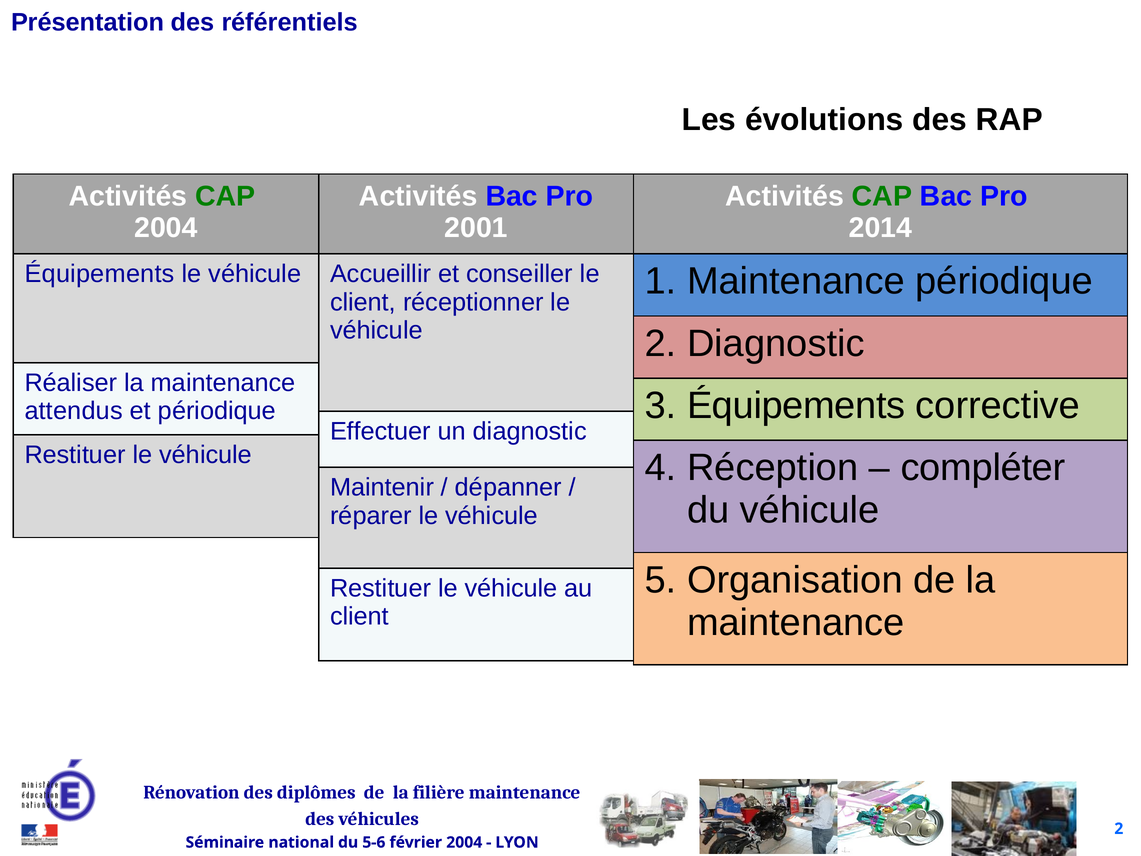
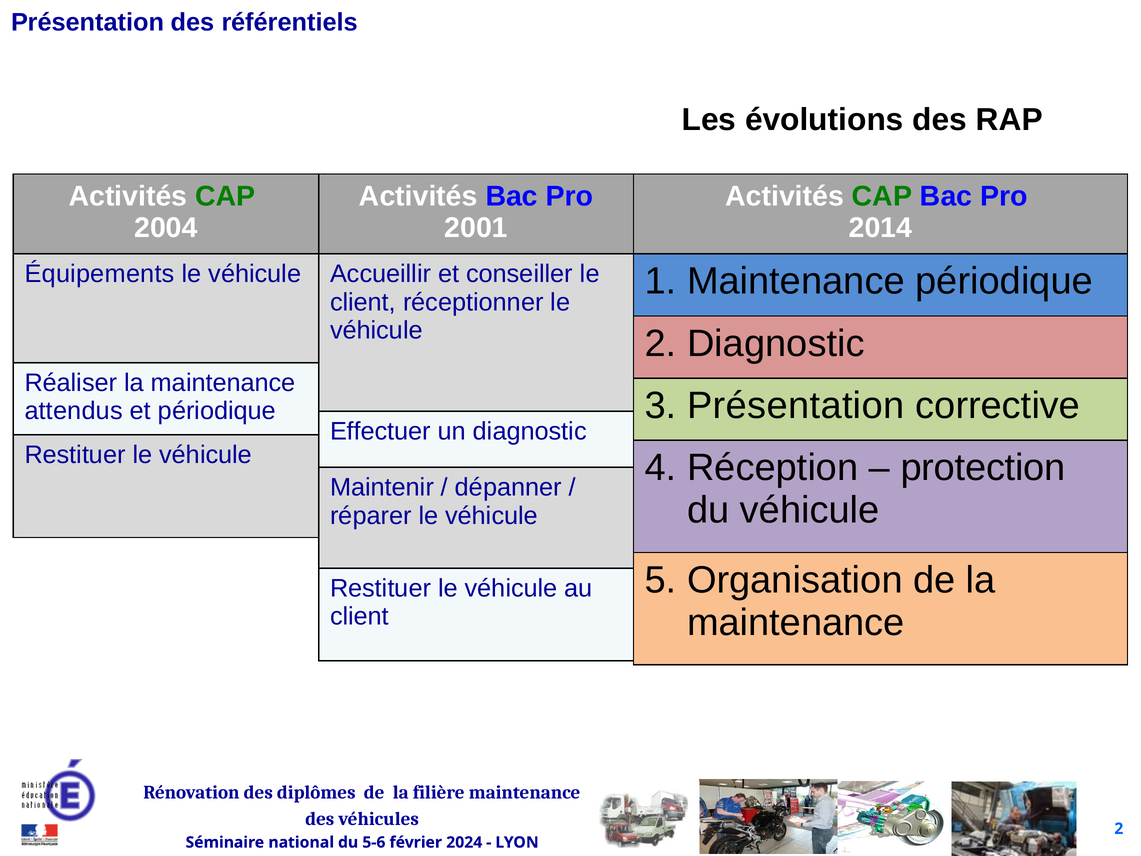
3 Équipements: Équipements -> Présentation (796, 406)
compléter: compléter -> protection (983, 468)
2004: 2004 -> 2024 (464, 842)
